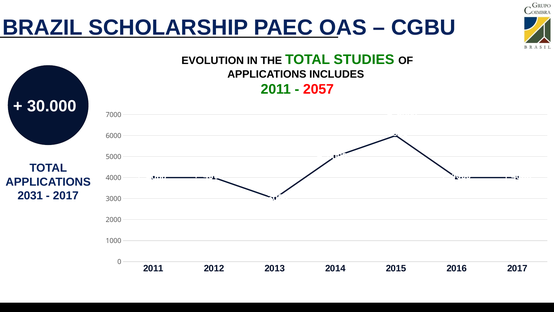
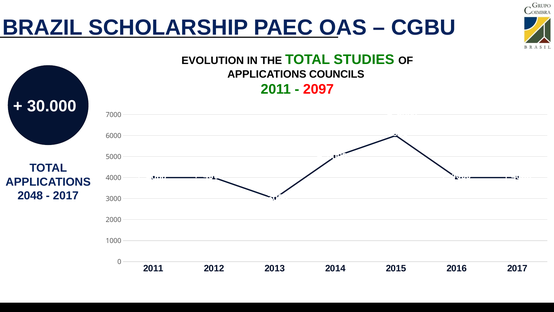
INCLUDES: INCLUDES -> COUNCILS (337, 74)
2057: 2057 -> 2097 (318, 89)
2031: 2031 -> 2048 (30, 196)
